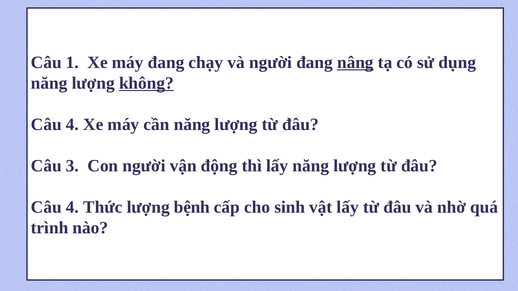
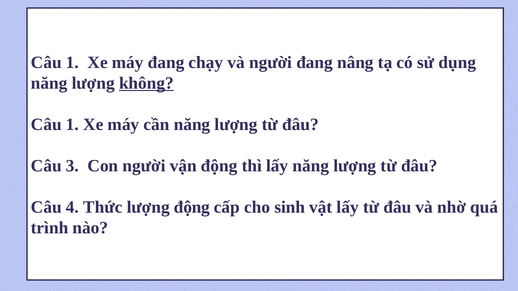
nâng underline: present -> none (355, 62)
4: 4 -> 1 (72, 125)
lượng bệnh: bệnh -> động (192, 208)
